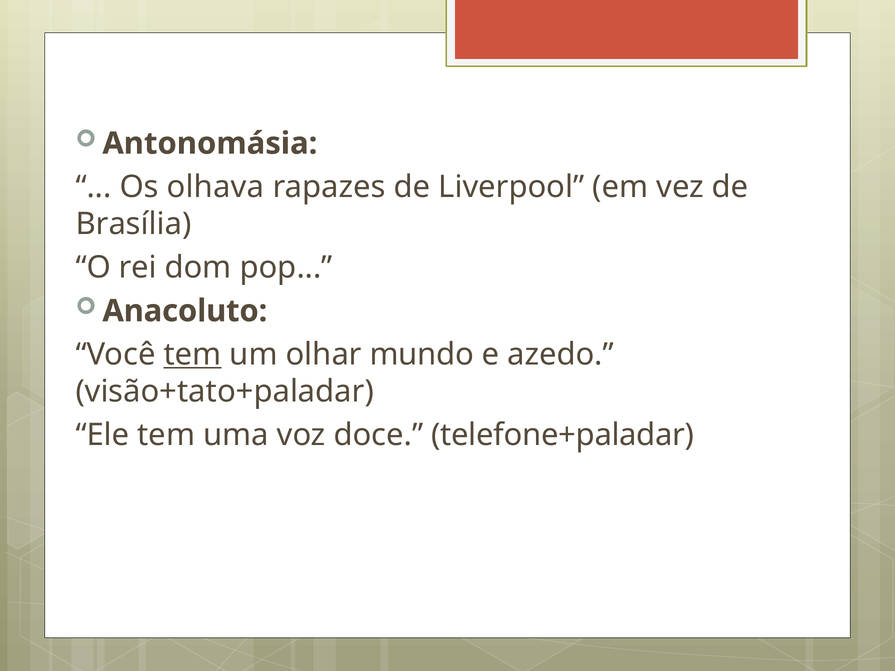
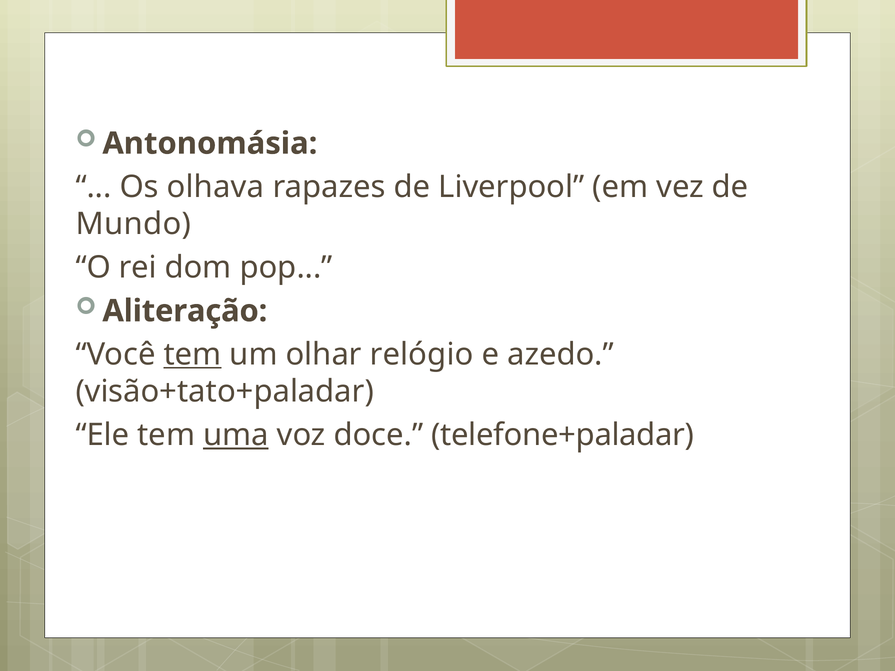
Brasília: Brasília -> Mundo (133, 224)
Anacoluto: Anacoluto -> Aliteração (185, 311)
mundo: mundo -> relógio (422, 355)
uma underline: none -> present (236, 435)
